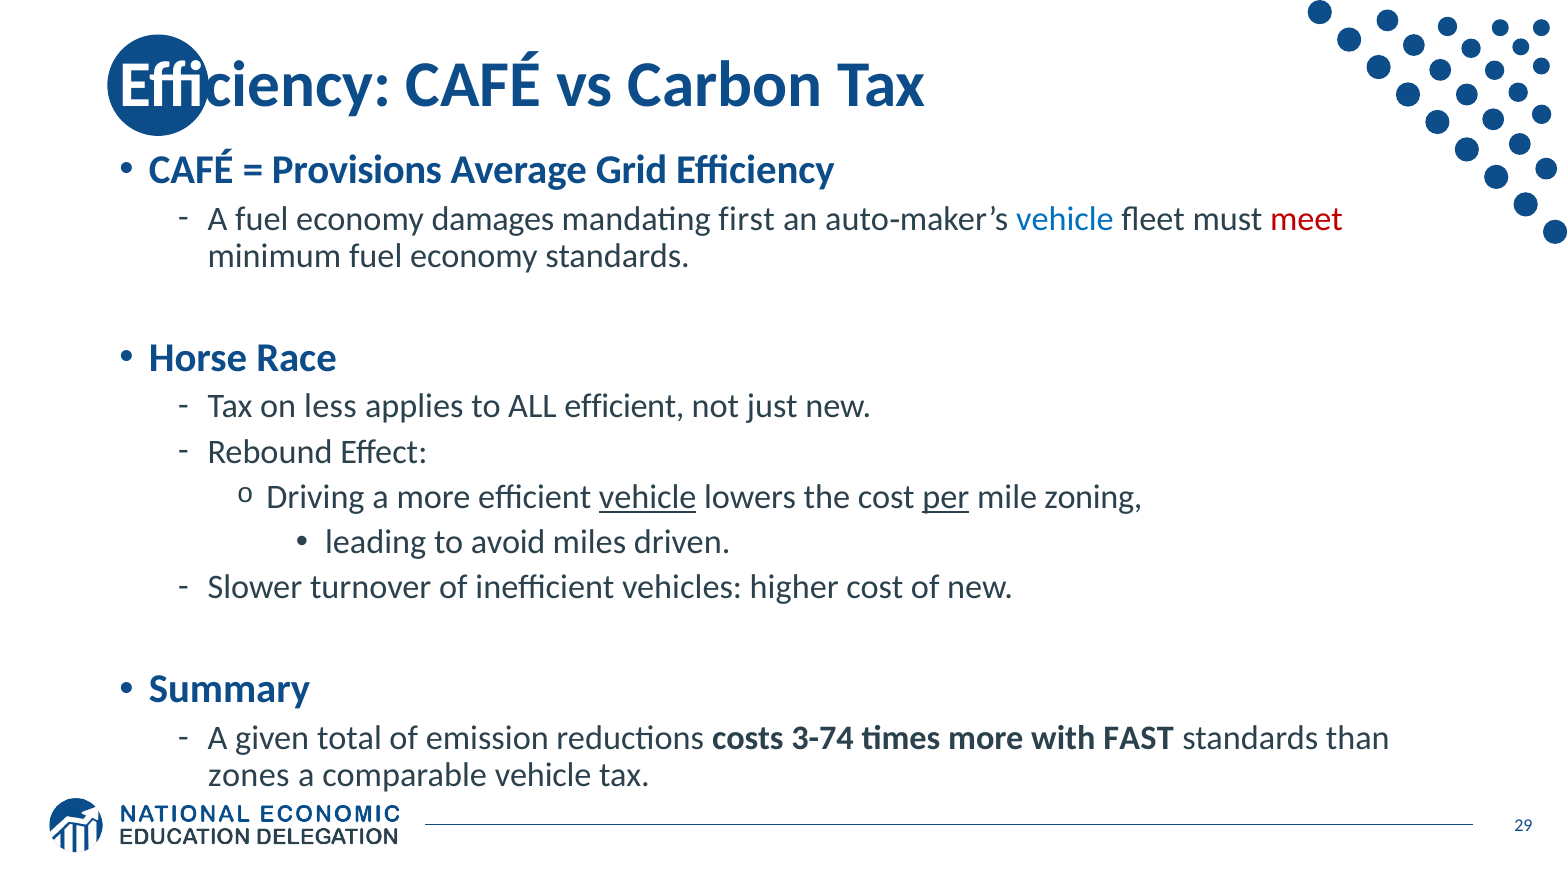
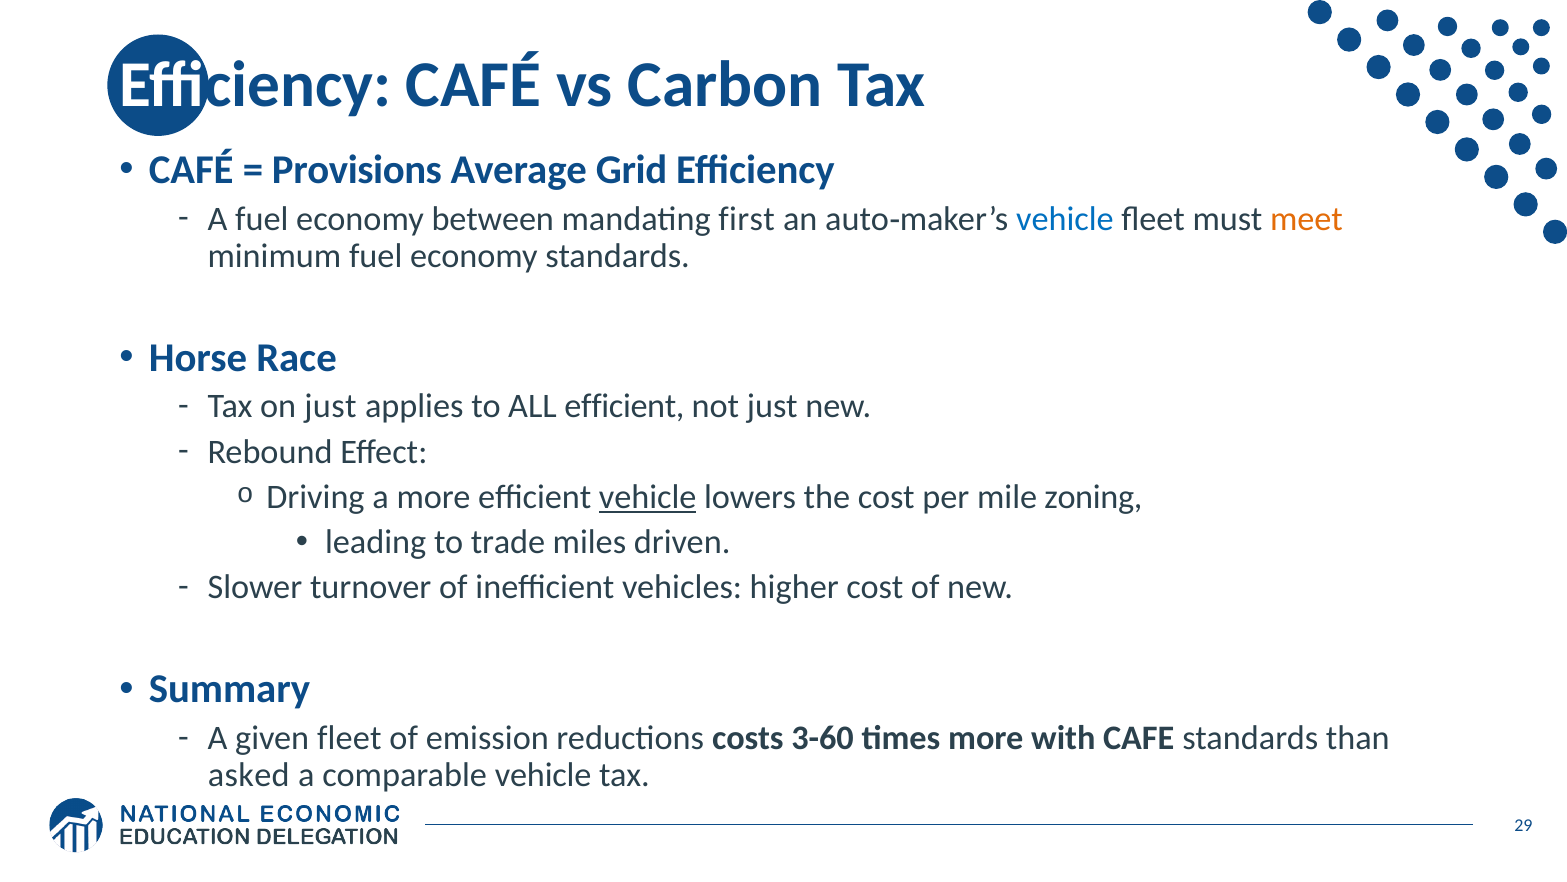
damages: damages -> between (493, 219)
meet colour: red -> orange (1307, 219)
on less: less -> just (330, 406)
per underline: present -> none (946, 497)
avoid: avoid -> trade (508, 542)
given total: total -> fleet (349, 738)
3-74: 3-74 -> 3-60 (823, 738)
FAST: FAST -> CAFE (1139, 738)
zones: zones -> asked (249, 775)
